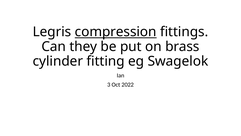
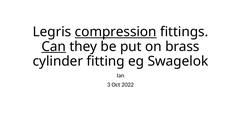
Can underline: none -> present (54, 46)
